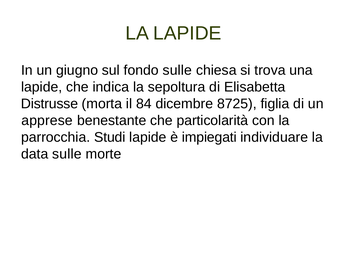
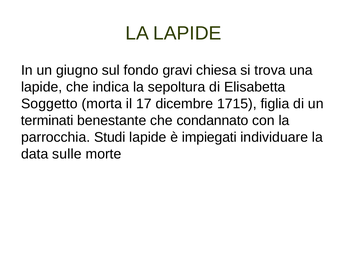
fondo sulle: sulle -> gravi (177, 70)
Distrusse: Distrusse -> Soggetto (49, 104)
84: 84 -> 17 (144, 104)
8725: 8725 -> 1715 (237, 104)
apprese: apprese -> terminati (47, 121)
particolarità: particolarità -> condannato (212, 121)
